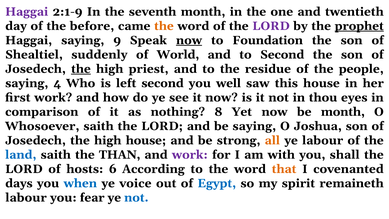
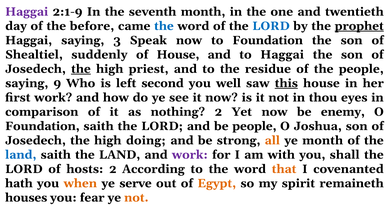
the colour: orange -> blue (164, 26)
LORD colour: purple -> blue (271, 26)
9: 9 -> 3 (117, 40)
now underline: present -> none (189, 40)
of World: World -> House (178, 55)
to Second: Second -> Haggai (282, 55)
4: 4 -> 9 (57, 83)
this underline: none -> present (286, 83)
nothing 8: 8 -> 2 (218, 112)
be month: month -> enemy (343, 112)
Whosoever: Whosoever -> Foundation (42, 126)
be saying: saying -> people (254, 126)
high house: house -> doing (146, 140)
ye labour: labour -> month (323, 140)
saith the THAN: THAN -> LAND (120, 155)
hosts 6: 6 -> 2 (113, 169)
days: days -> hath (19, 183)
when colour: blue -> orange (80, 183)
voice: voice -> serve (136, 183)
Egypt colour: blue -> orange (217, 183)
labour: labour -> houses (26, 197)
not colour: blue -> orange (136, 197)
